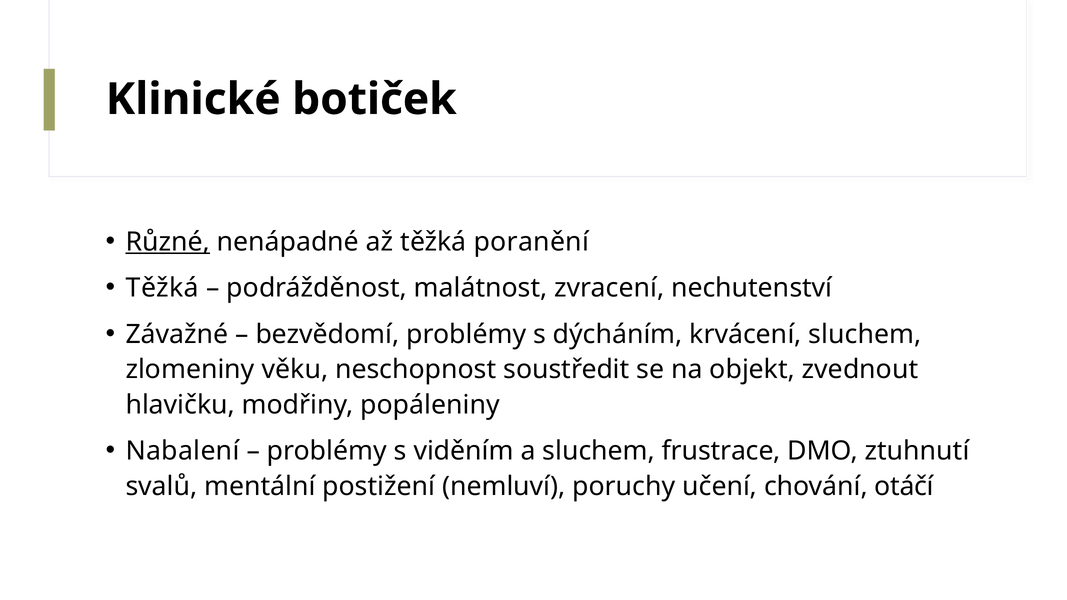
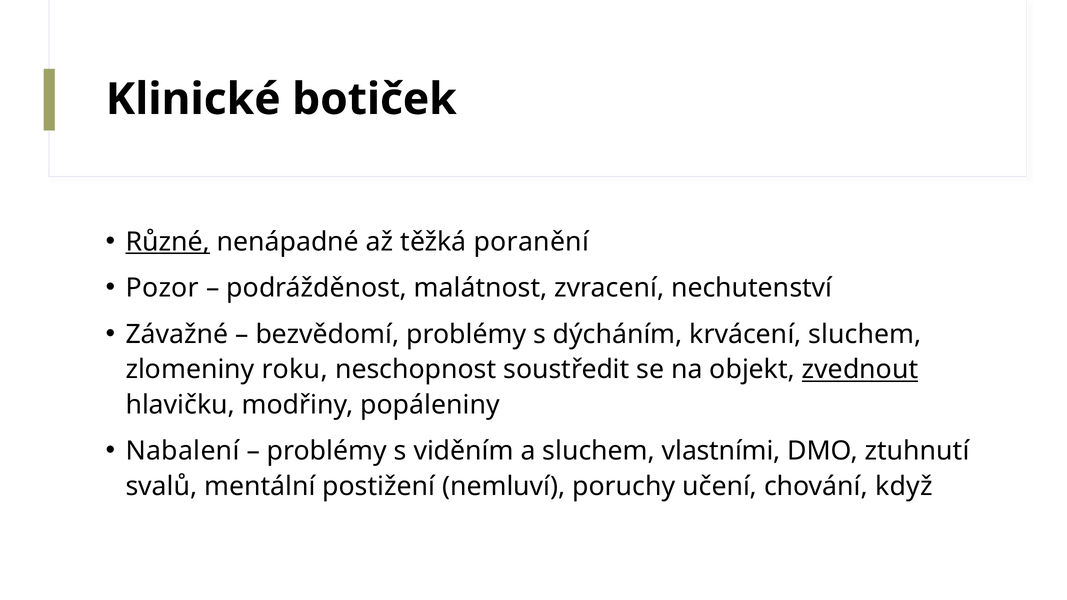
Těžká: Těžká -> Pozor (162, 288)
věku: věku -> roku (295, 370)
zvednout underline: none -> present (860, 370)
frustrace: frustrace -> vlastními (721, 451)
otáčí: otáčí -> když (904, 486)
